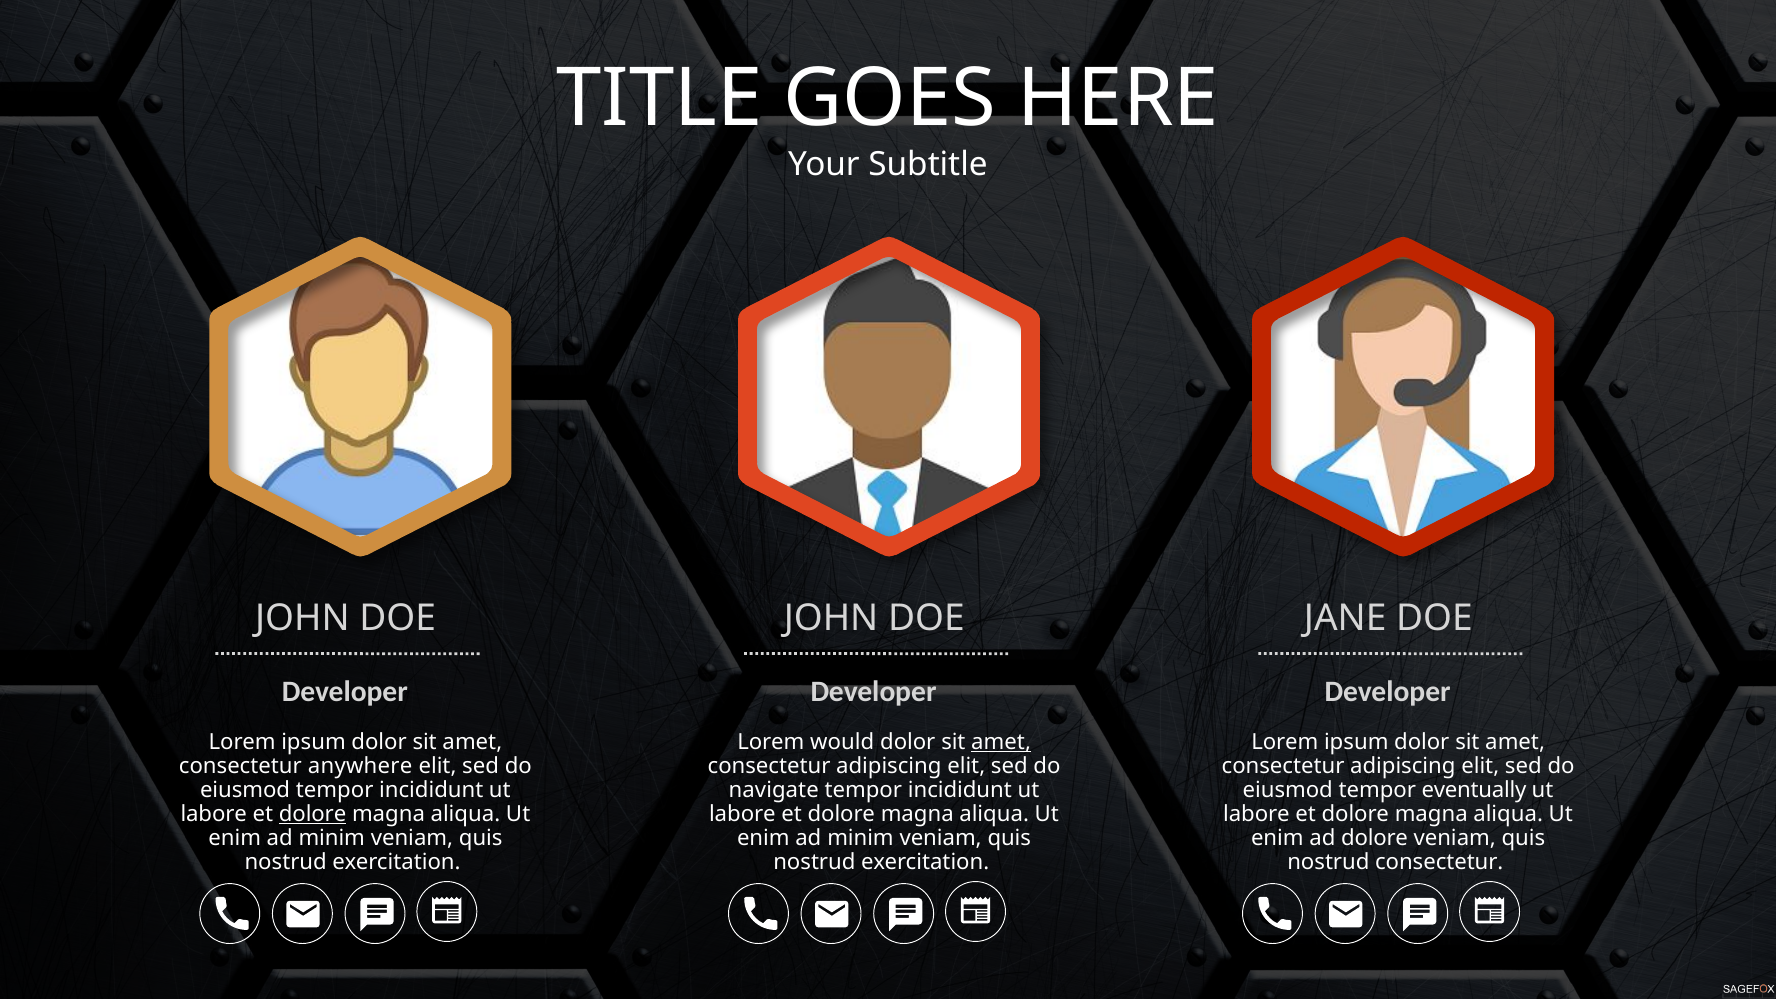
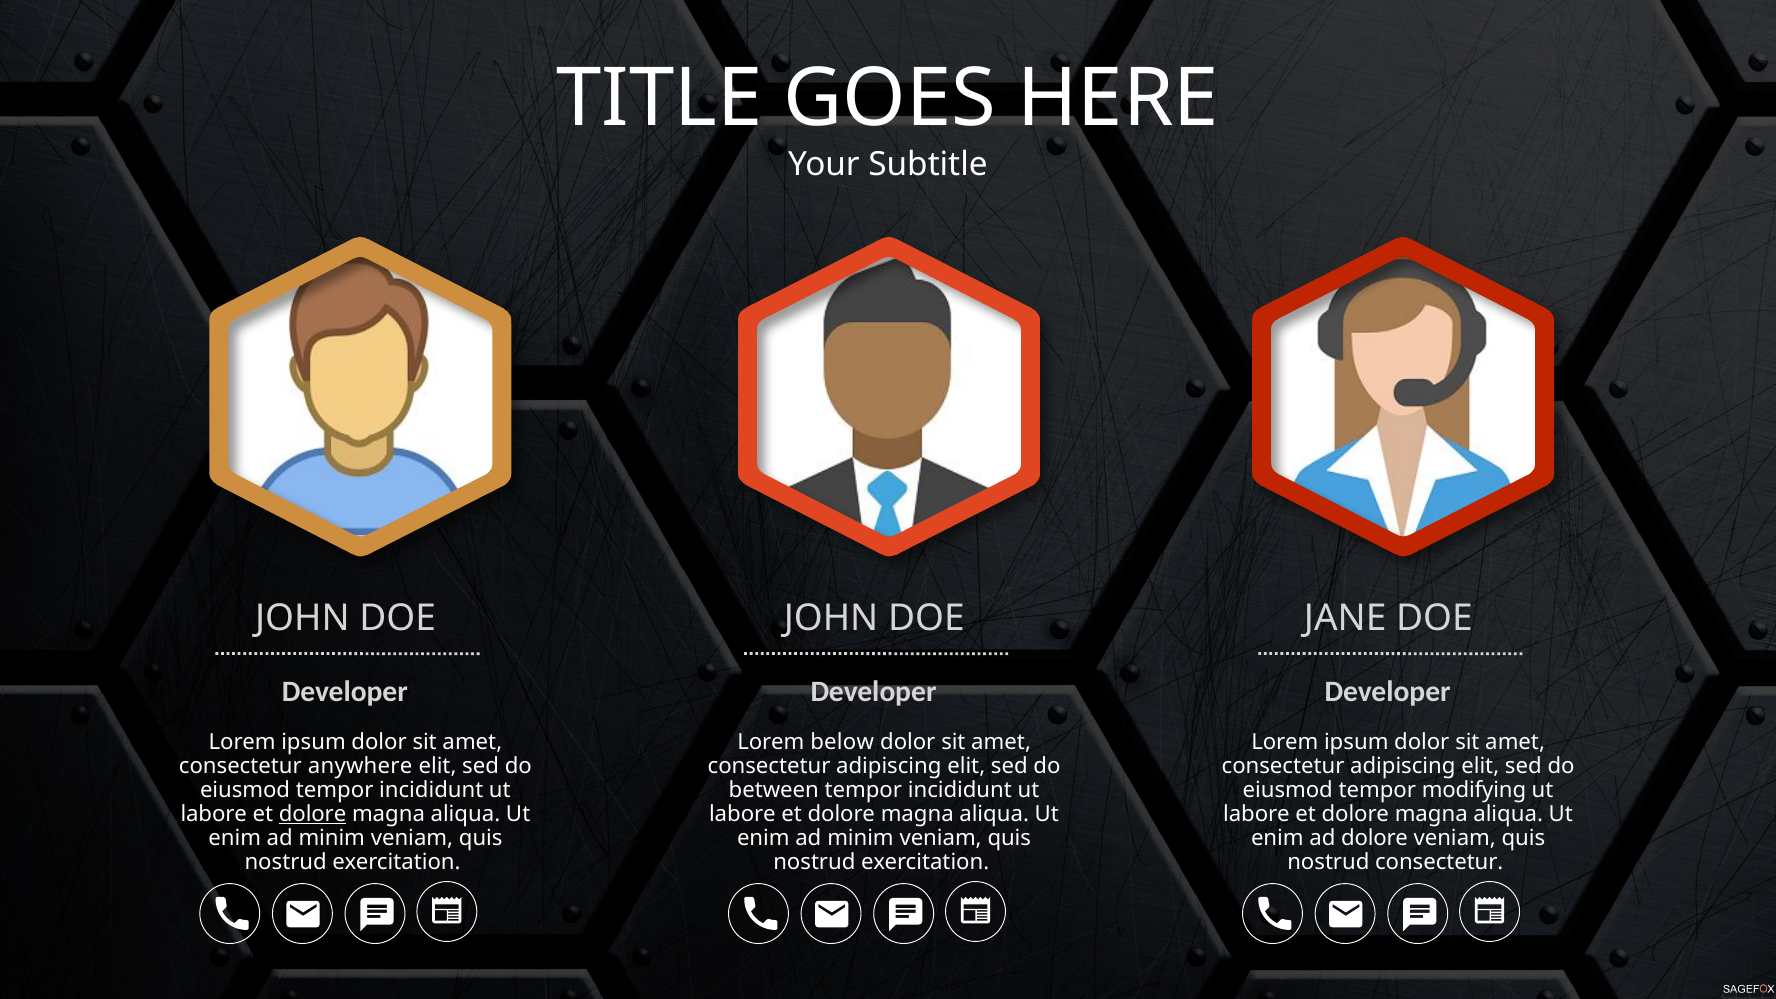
would: would -> below (842, 742)
amet underline: present -> none (1001, 742)
navigate: navigate -> between (774, 790)
eventually: eventually -> modifying (1474, 790)
